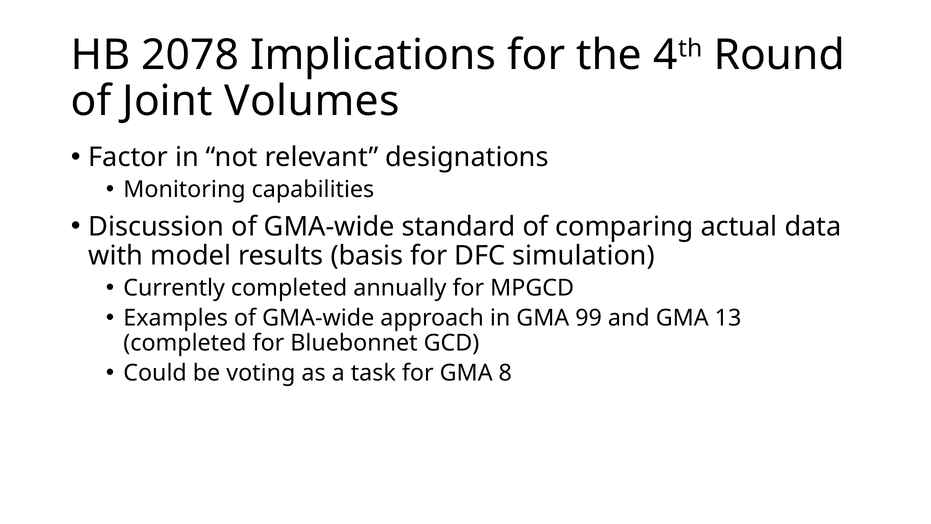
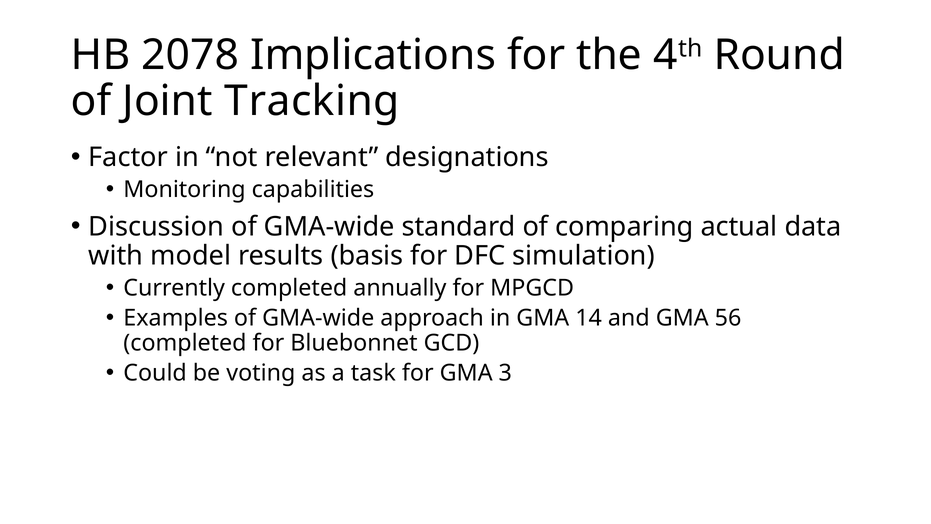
Volumes: Volumes -> Tracking (312, 101)
99: 99 -> 14 (589, 318)
13: 13 -> 56 (728, 318)
8: 8 -> 3 (505, 373)
